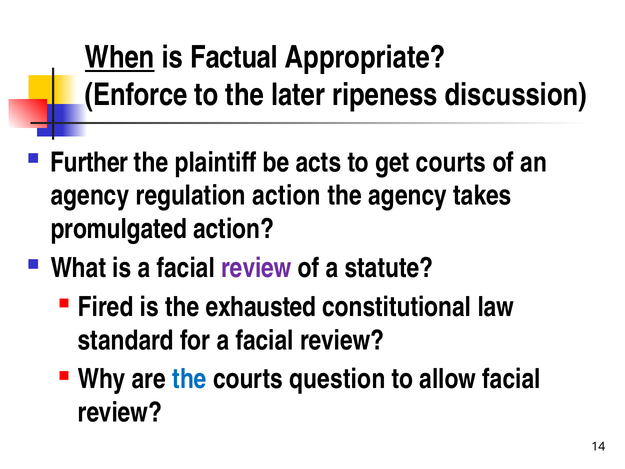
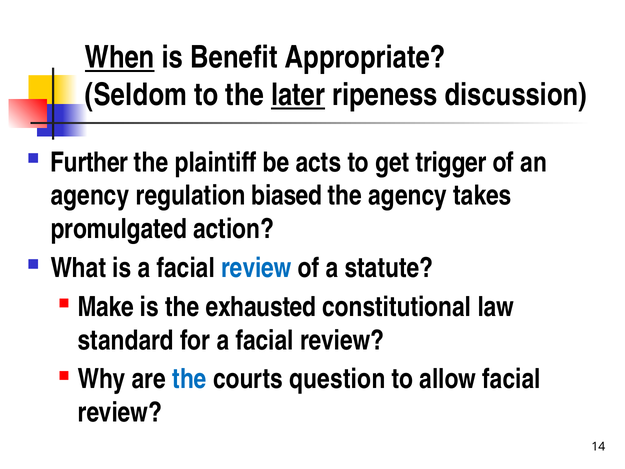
Factual: Factual -> Benefit (234, 57)
Enforce: Enforce -> Seldom (136, 95)
later underline: none -> present (298, 95)
get courts: courts -> trigger (451, 162)
regulation action: action -> biased (287, 196)
review colour: purple -> blue (256, 268)
Fired: Fired -> Make (106, 307)
